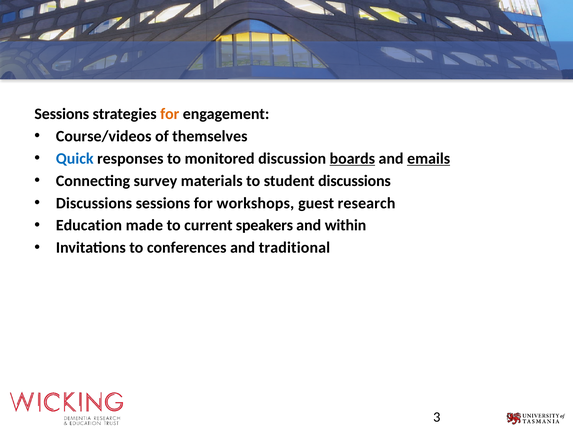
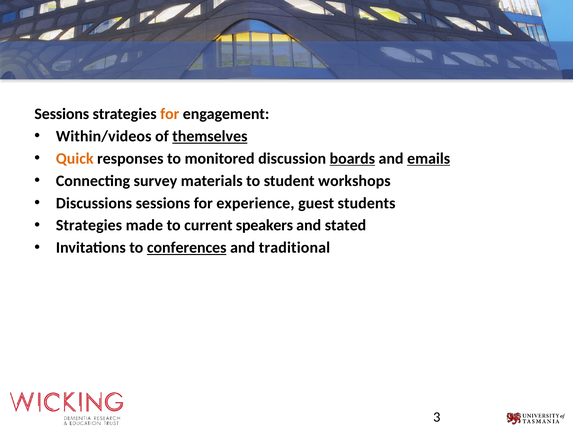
Course/videos: Course/videos -> Within/videos (104, 136)
themselves underline: none -> present (210, 136)
Quick colour: blue -> orange (75, 158)
student discussions: discussions -> workshops (354, 181)
workshops: workshops -> experience (255, 203)
research: research -> students (367, 203)
Education: Education -> Strategies (89, 225)
within: within -> stated (345, 225)
conferences underline: none -> present (187, 248)
